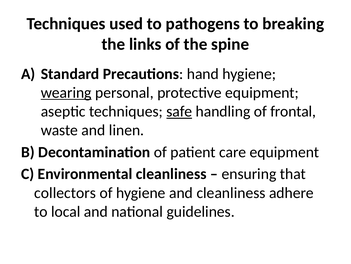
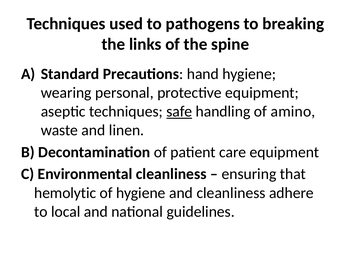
wearing underline: present -> none (66, 92)
frontal: frontal -> amino (293, 111)
collectors: collectors -> hemolytic (65, 192)
